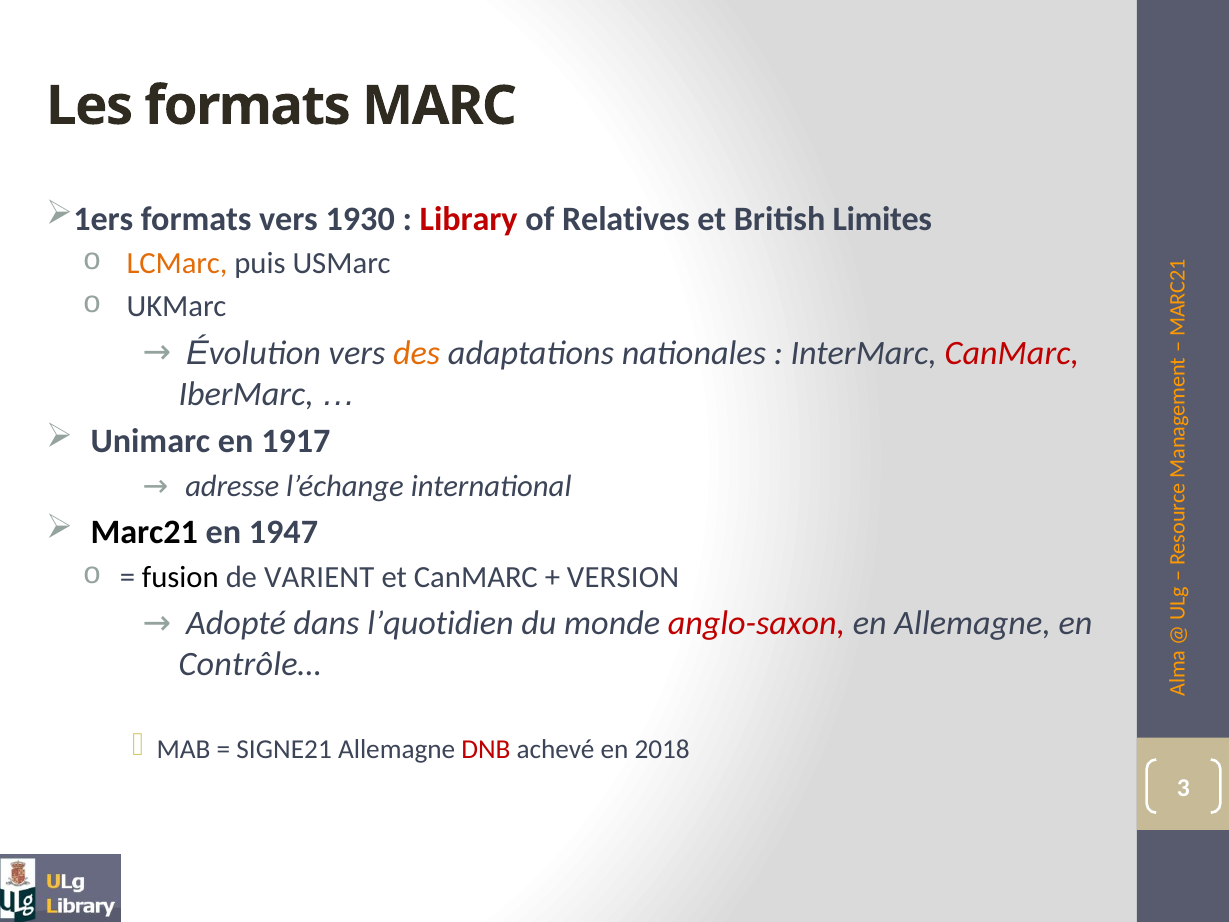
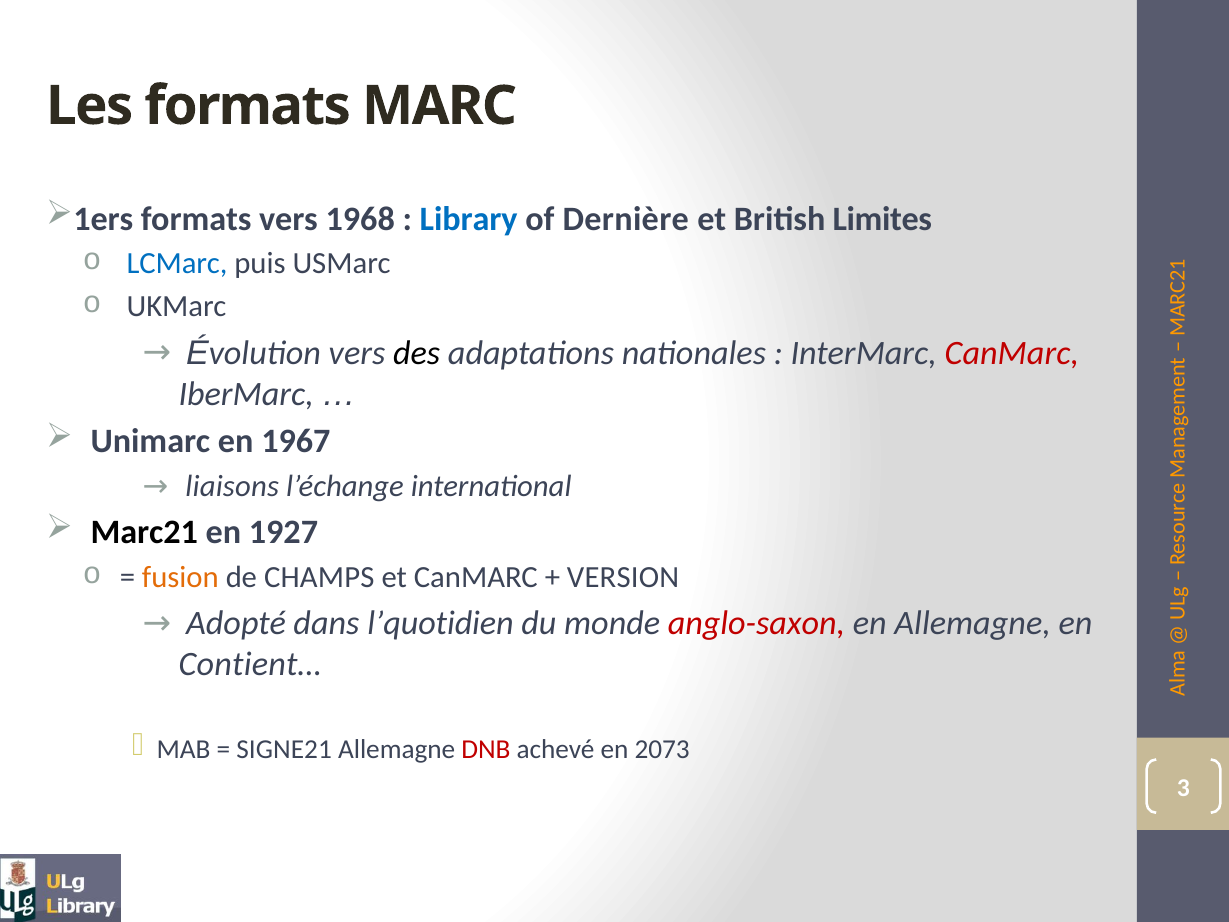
1930: 1930 -> 1968 (360, 219)
Library colour: red -> blue (469, 219)
Relatives: Relatives -> Dernière (626, 219)
LCMarc colour: orange -> blue (177, 264)
des colour: orange -> black (417, 353)
1917: 1917 -> 1967 (296, 442)
adresse: adresse -> liaisons (232, 486)
1947: 1947 -> 1927 (283, 532)
fusion colour: black -> orange (180, 577)
VARIENT: VARIENT -> CHAMPS (319, 577)
Contrôle…: Contrôle… -> Contient… (250, 664)
2018: 2018 -> 2073 (662, 749)
